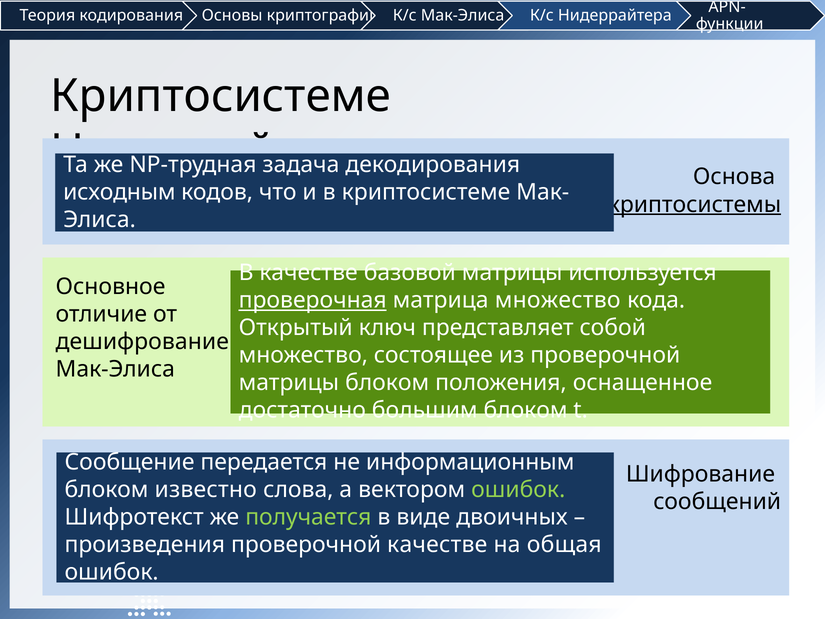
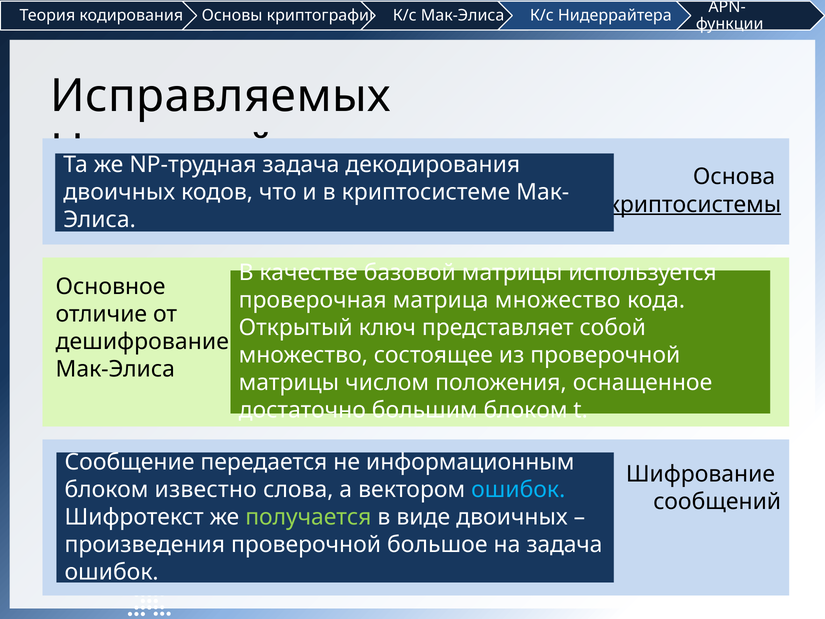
Криптосистеме: Криптосистеме -> Исправляемых (221, 96)
исходным: исходным -> двоичных (119, 192)
проверочная underline: present -> none (313, 300)
матрицы блоком: блоком -> числом (387, 383)
ошибок colour: light green -> light blue (518, 489)
проверочной качестве: качестве -> большое (437, 544)
на общая: общая -> задача (564, 544)
